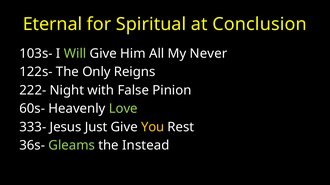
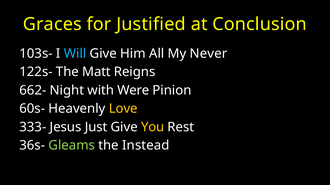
Eternal: Eternal -> Graces (52, 24)
Spiritual: Spiritual -> Justified (151, 24)
Will colour: light green -> light blue (75, 54)
Only: Only -> Matt (96, 72)
222-: 222- -> 662- (33, 91)
False: False -> Were (133, 91)
Love colour: light green -> yellow (123, 109)
